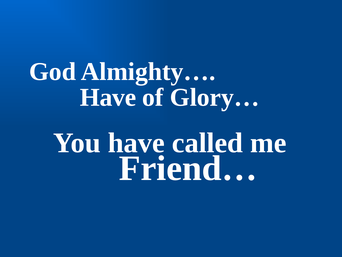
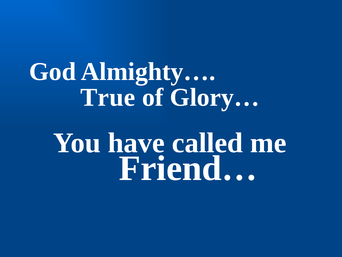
Have: Have -> True (108, 97)
